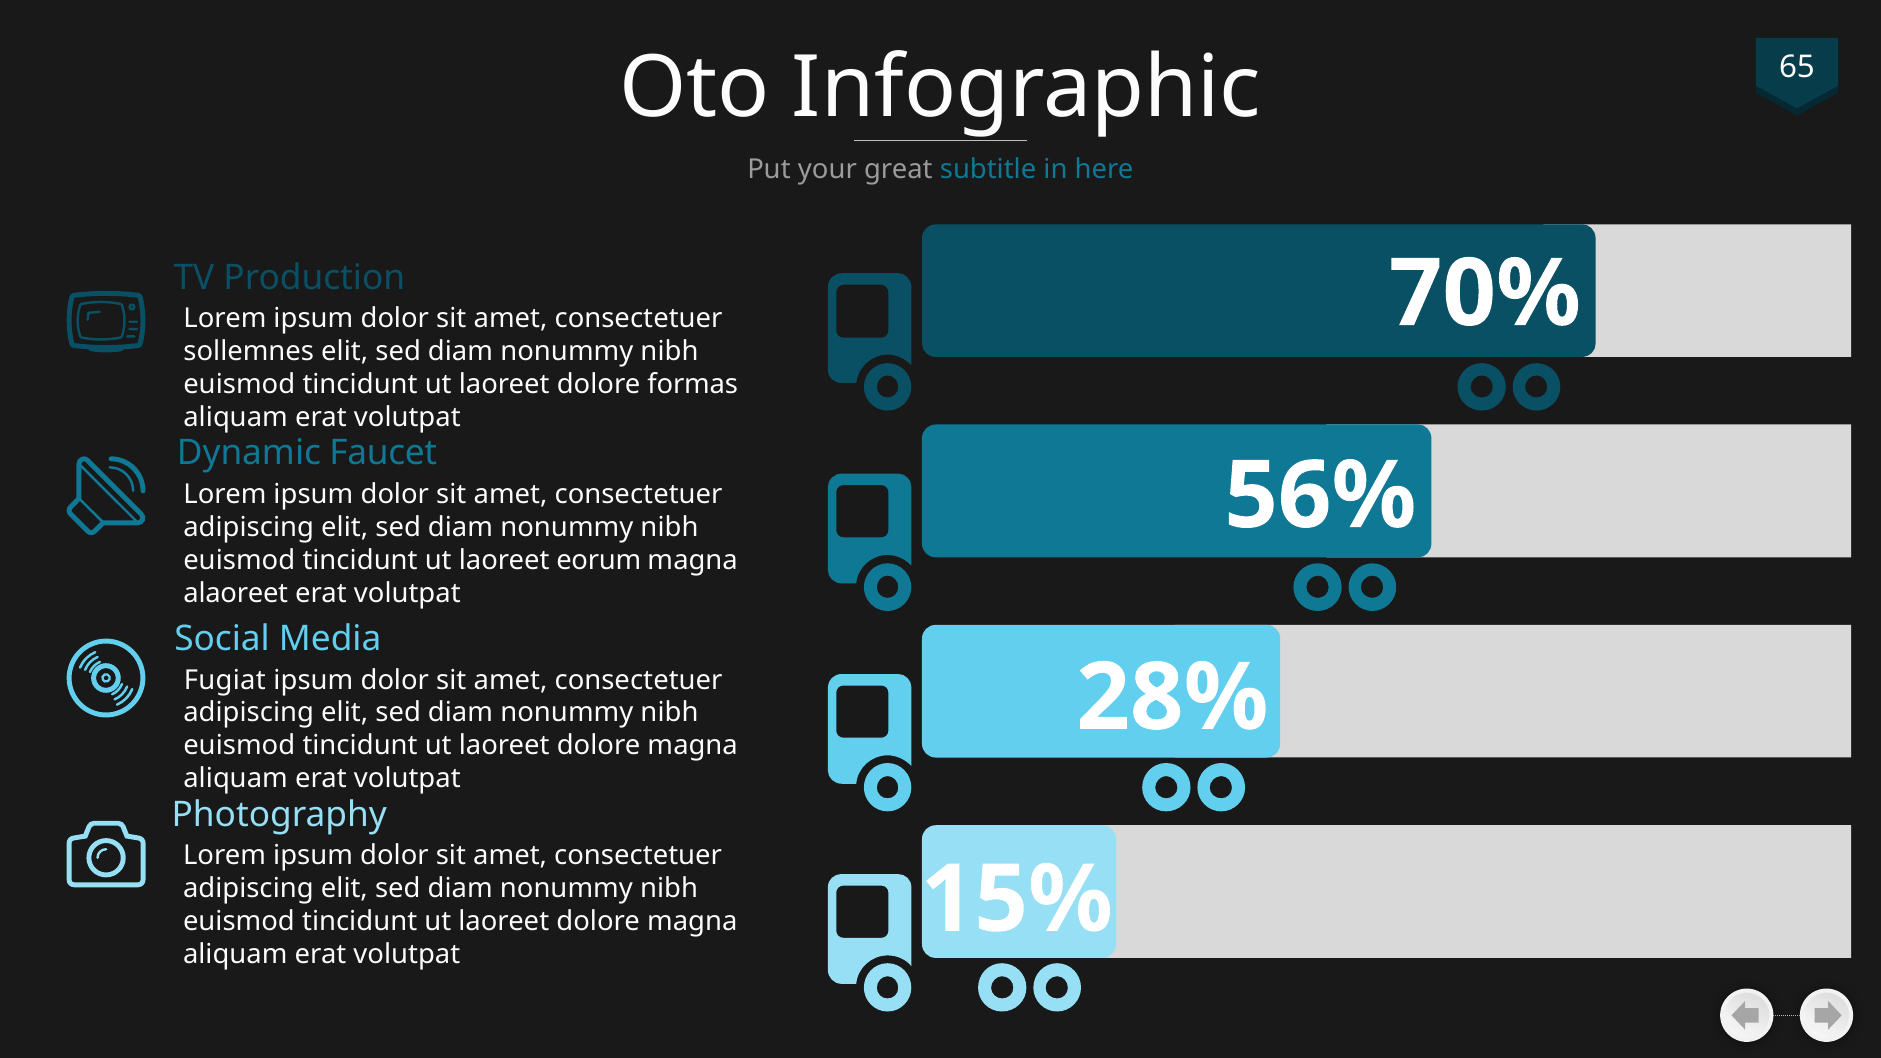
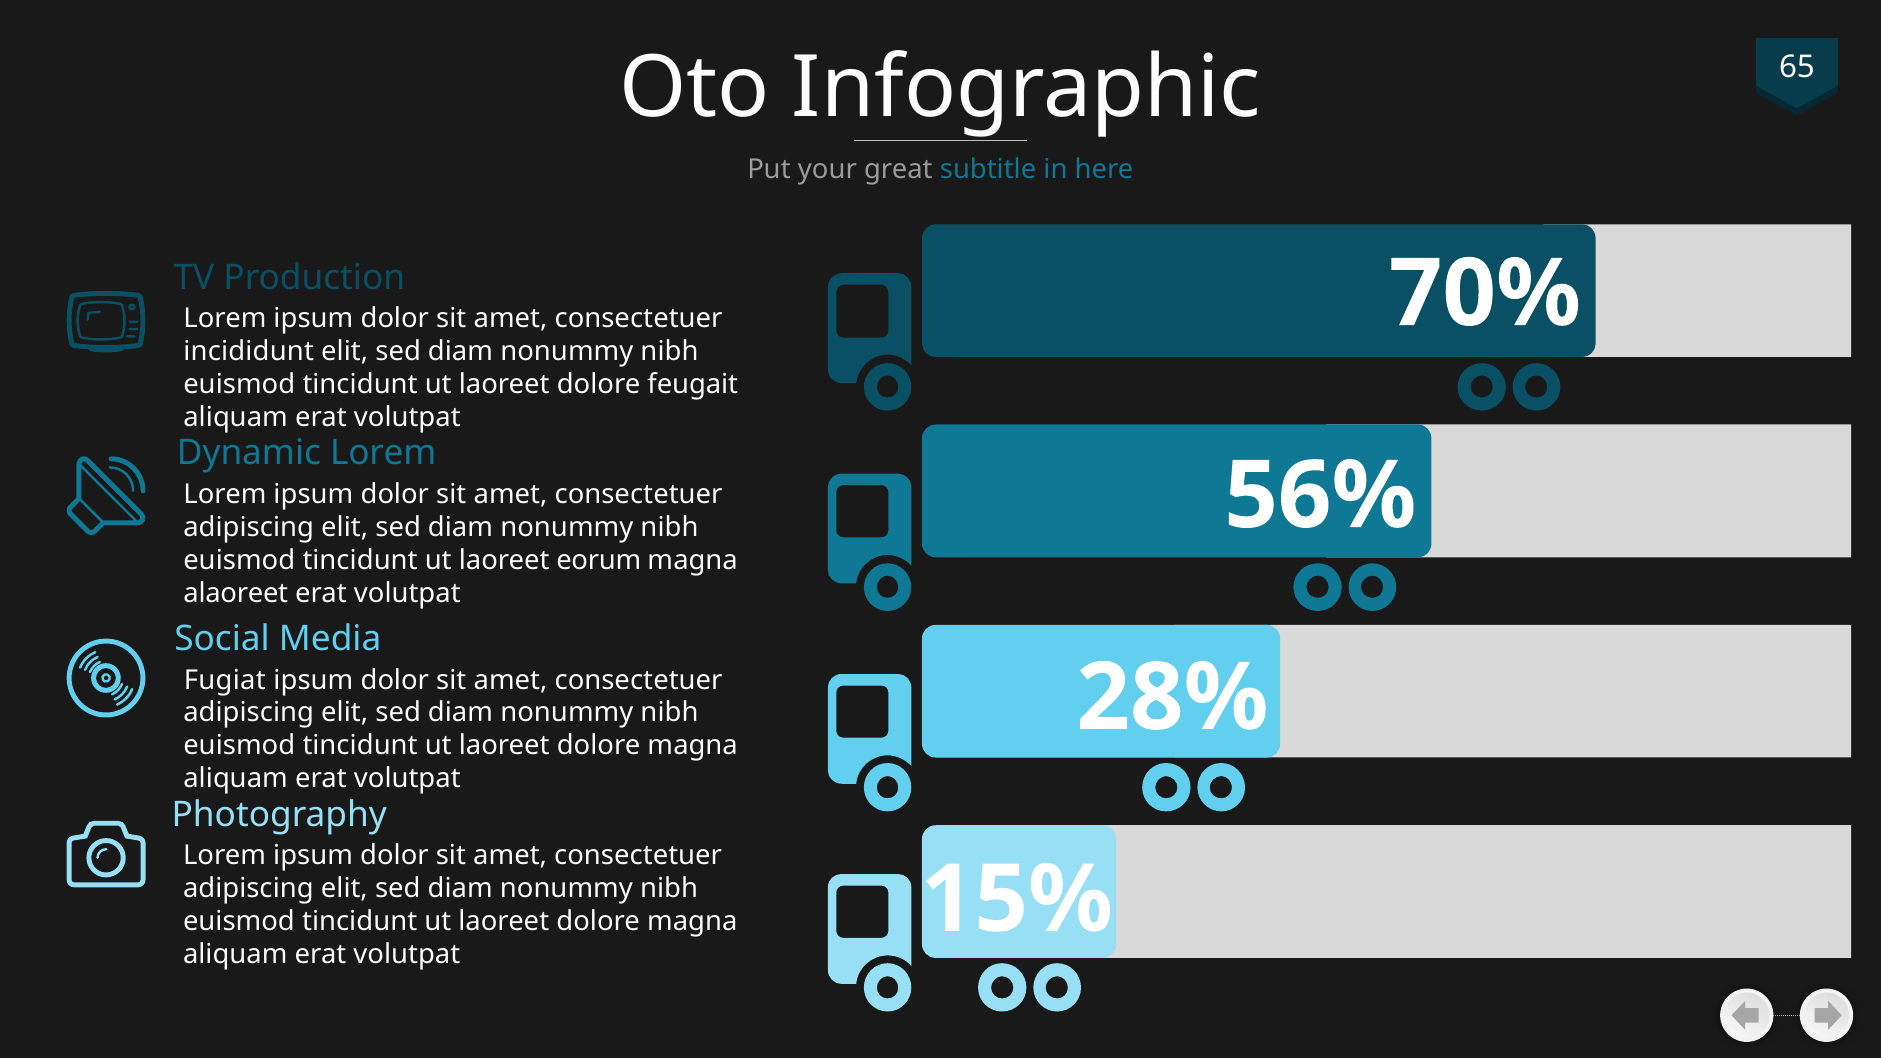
sollemnes: sollemnes -> incididunt (249, 351)
formas: formas -> feugait (693, 384)
Dynamic Faucet: Faucet -> Lorem (383, 453)
